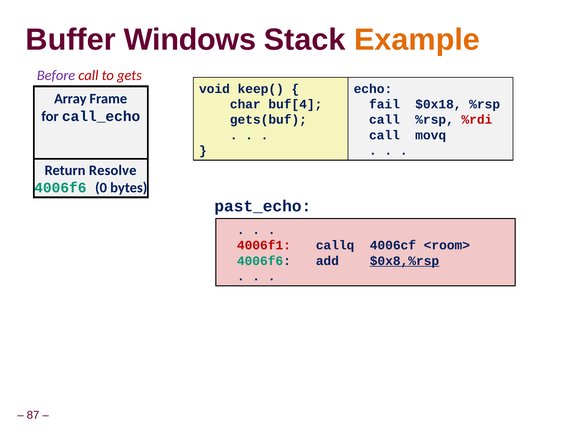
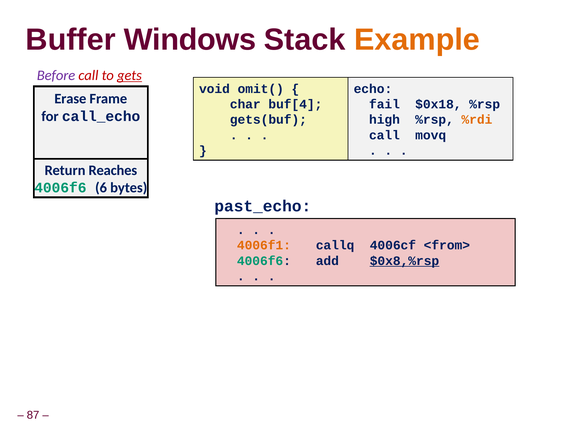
gets underline: none -> present (129, 75)
keep(: keep( -> omit( (261, 89)
Array: Array -> Erase (70, 99)
call: call -> high (384, 120)
%rdi colour: red -> orange (477, 120)
Resolve: Resolve -> Reaches (113, 170)
0: 0 -> 6 (101, 188)
4006f1 colour: red -> orange (264, 245)
<room>: <room> -> <from> (447, 245)
